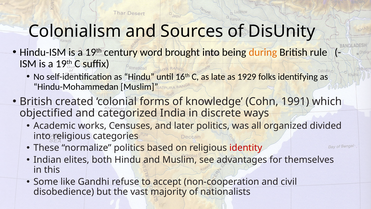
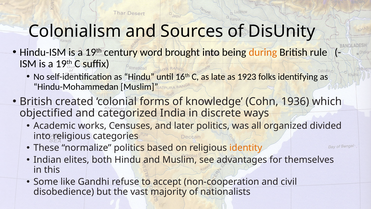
1929: 1929 -> 1923 (247, 77)
1991: 1991 -> 1936 (295, 101)
identity colour: red -> orange (246, 148)
